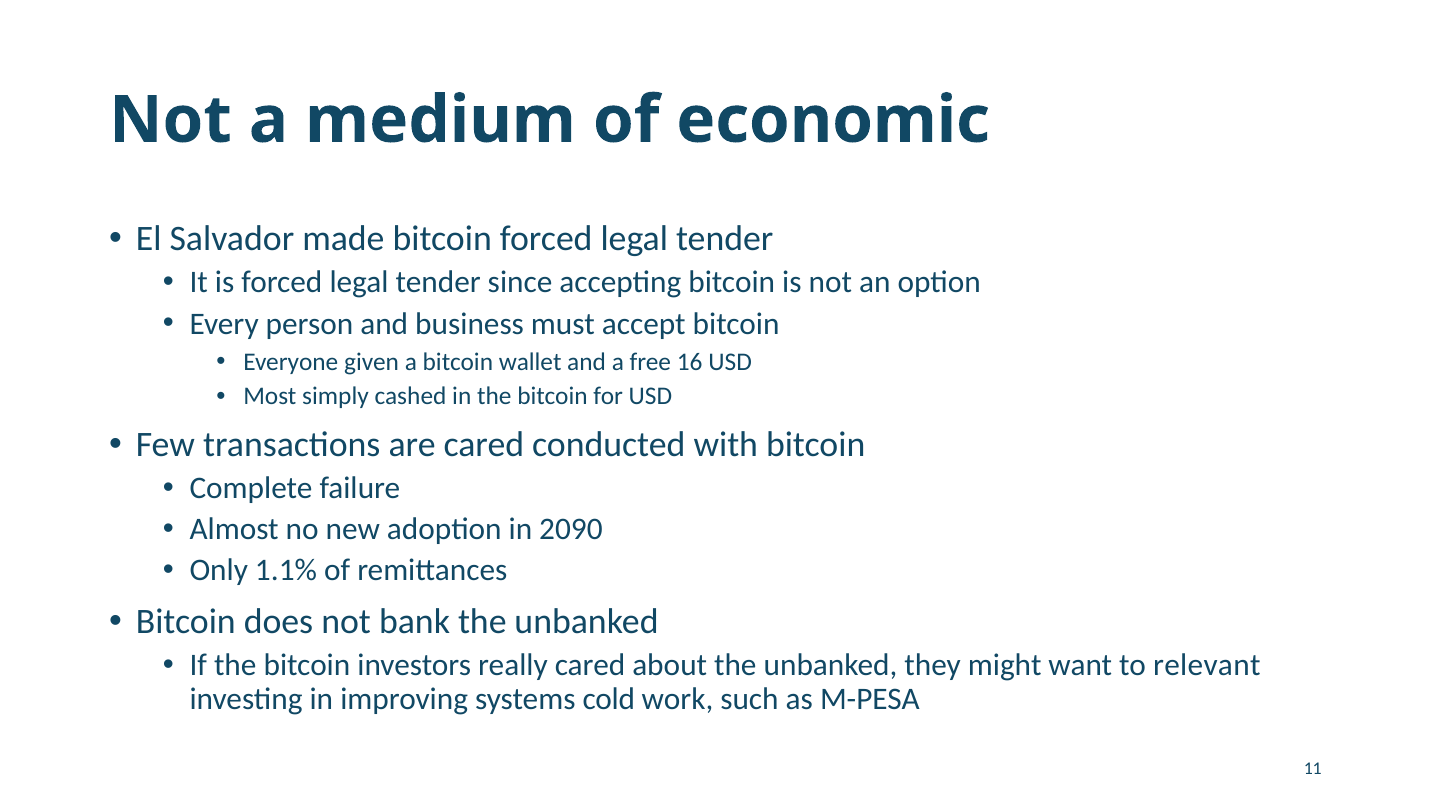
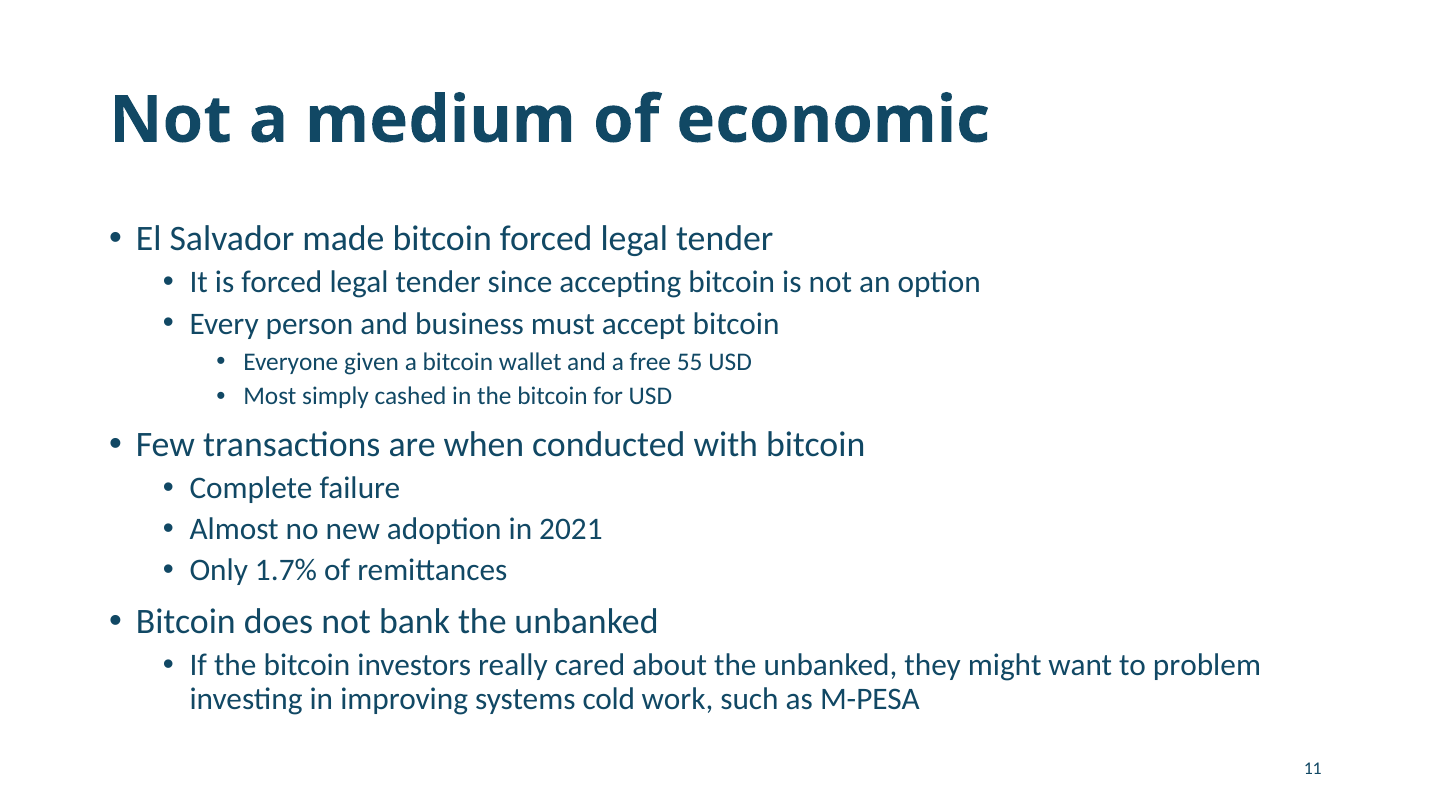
16: 16 -> 55 (690, 362)
are cared: cared -> when (484, 444)
2090: 2090 -> 2021 (571, 529)
1.1%: 1.1% -> 1.7% (286, 571)
relevant: relevant -> problem (1207, 665)
